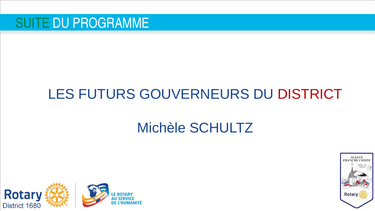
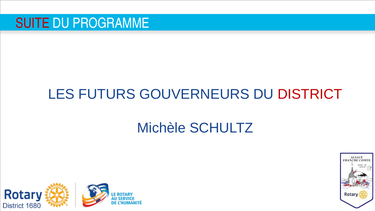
SUITE colour: green -> red (33, 23)
